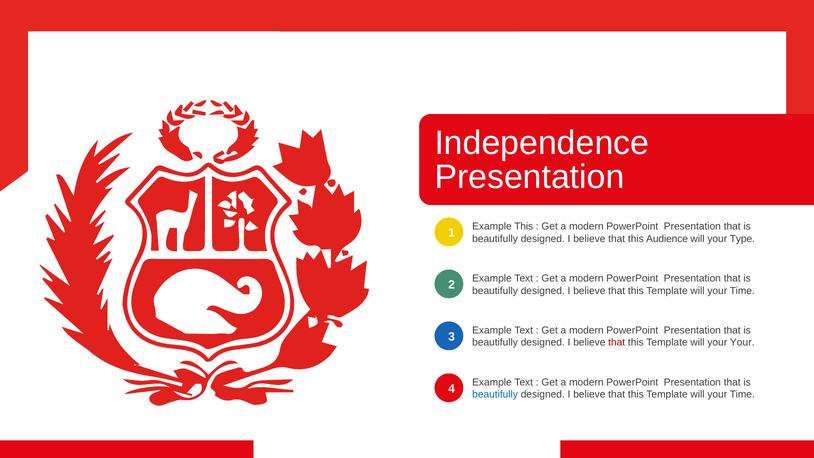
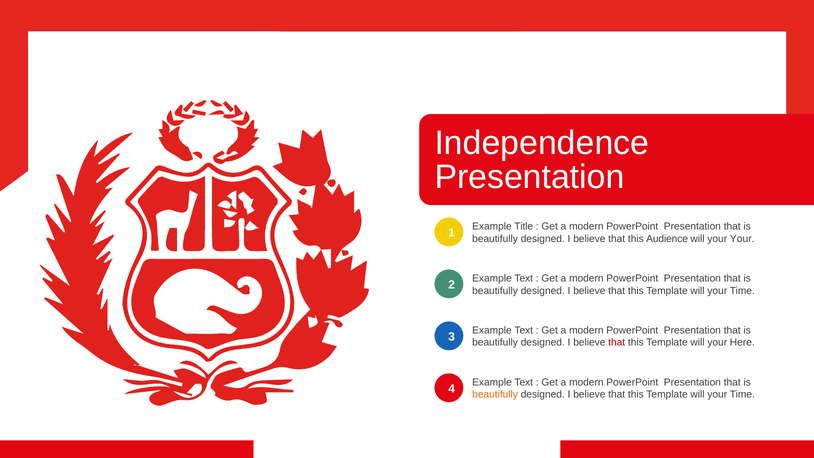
Example This: This -> Title (524, 226)
your Type: Type -> Your (742, 239)
your Your: Your -> Here (742, 343)
beautifully colour: blue -> orange (495, 394)
